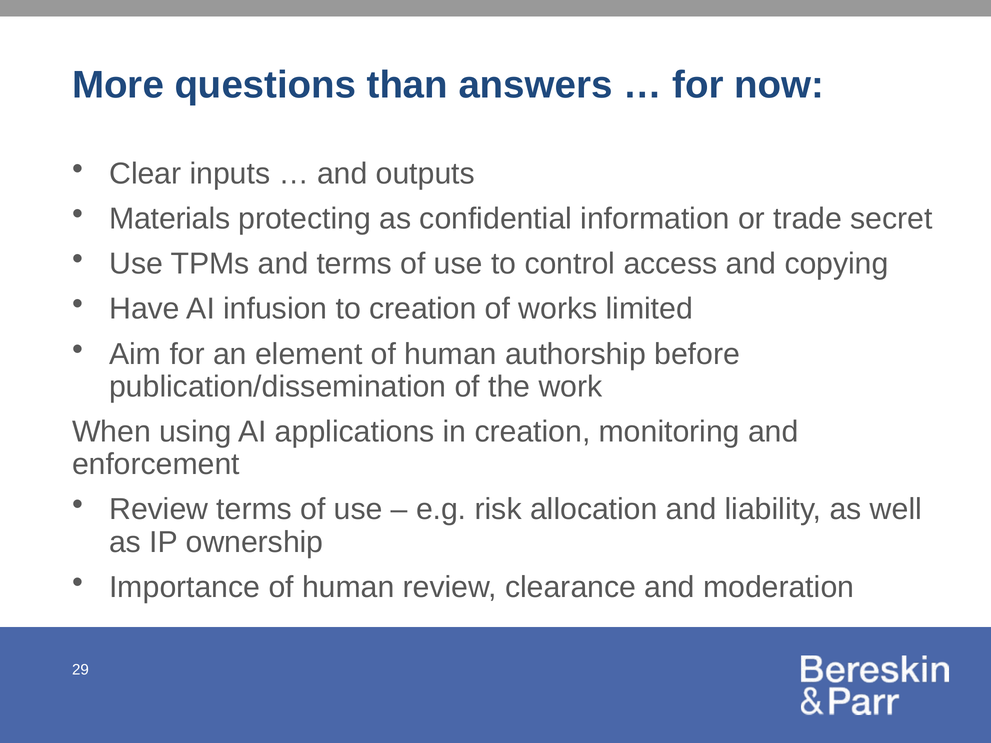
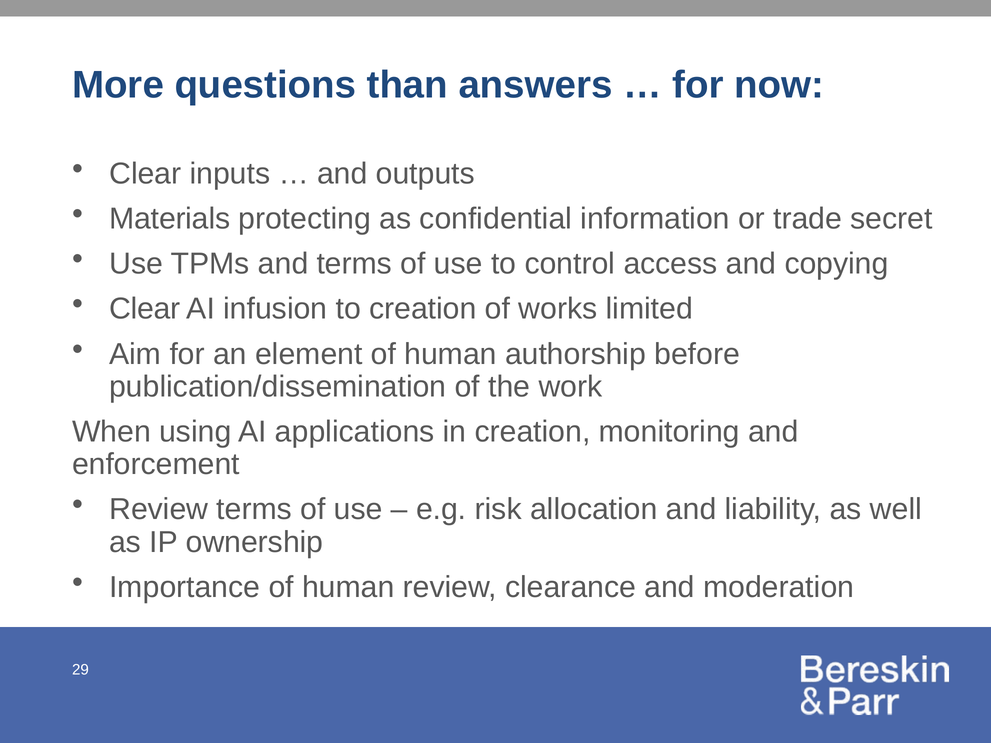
Have: Have -> Clear (145, 309)
